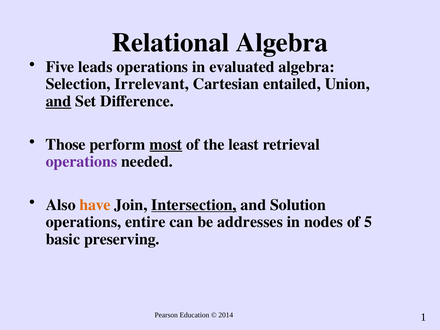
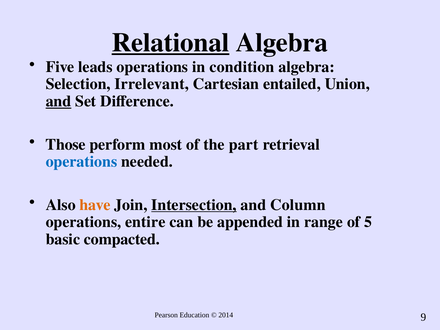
Relational underline: none -> present (171, 43)
evaluated: evaluated -> condition (242, 67)
most underline: present -> none (166, 144)
least: least -> part (244, 144)
operations colour: purple -> blue (81, 162)
Solution: Solution -> Column (298, 205)
addresses: addresses -> appended (250, 222)
nodes: nodes -> range (324, 222)
preserving: preserving -> compacted (122, 239)
1: 1 -> 9 (423, 317)
